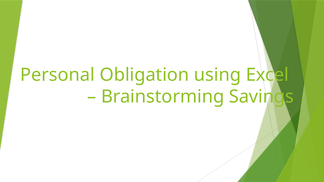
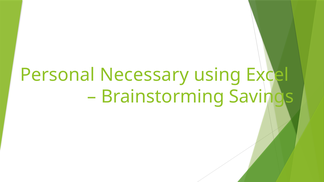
Obligation: Obligation -> Necessary (144, 75)
